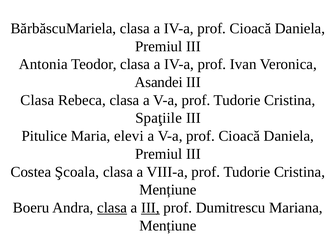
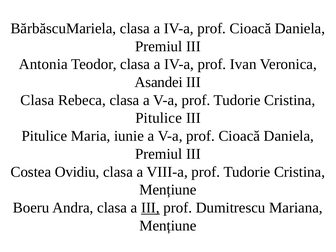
Spaţiile: Spaţiile -> Pitulice (159, 118)
elevi: elevi -> iunie (129, 136)
Şcoala: Şcoala -> Ovidiu (77, 172)
clasa underline: present -> none (112, 208)
